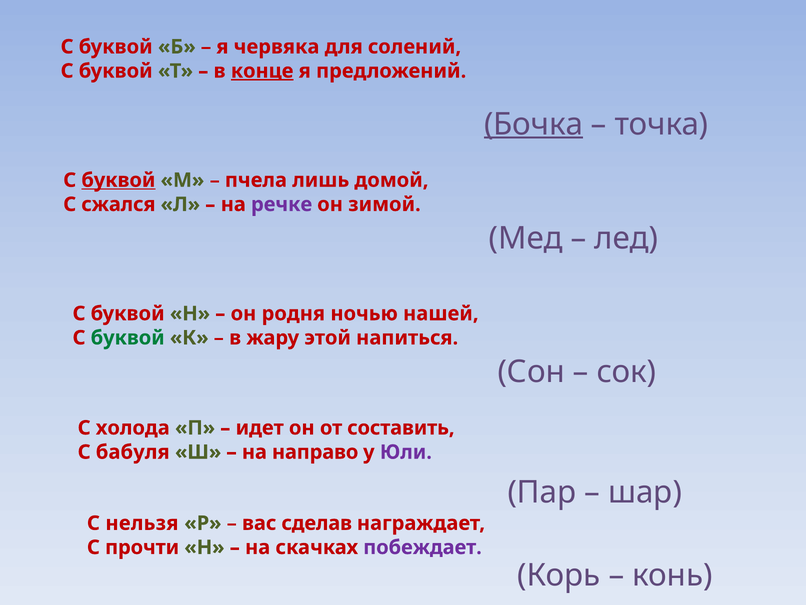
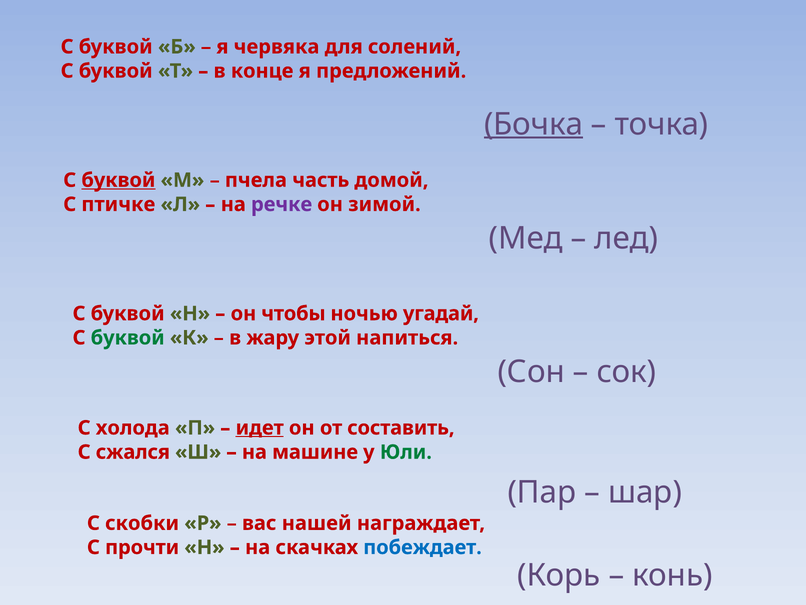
конце underline: present -> none (262, 71)
лишь: лишь -> часть (321, 180)
сжался: сжался -> птичке (118, 204)
родня: родня -> чтобы (293, 313)
нашей: нашей -> угадай (441, 313)
идет underline: none -> present (260, 428)
бабуля: бабуля -> сжался (133, 452)
направо: направо -> машине (315, 452)
Юли colour: purple -> green (406, 452)
нельзя: нельзя -> скобки (142, 523)
сделав: сделав -> нашей (317, 523)
побеждает colour: purple -> blue (423, 547)
